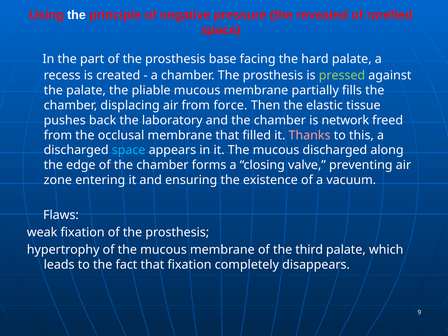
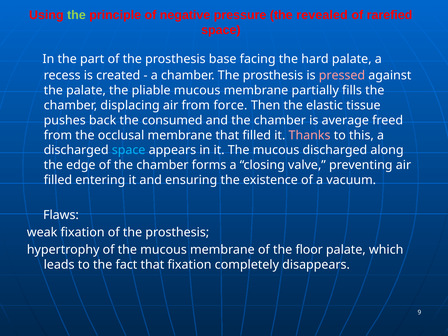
the colour: white -> light green (76, 15)
pressed colour: light green -> pink (342, 75)
laboratory: laboratory -> consumed (172, 120)
network: network -> average (345, 120)
zone: zone -> filled (58, 180)
third: third -> floor (309, 250)
